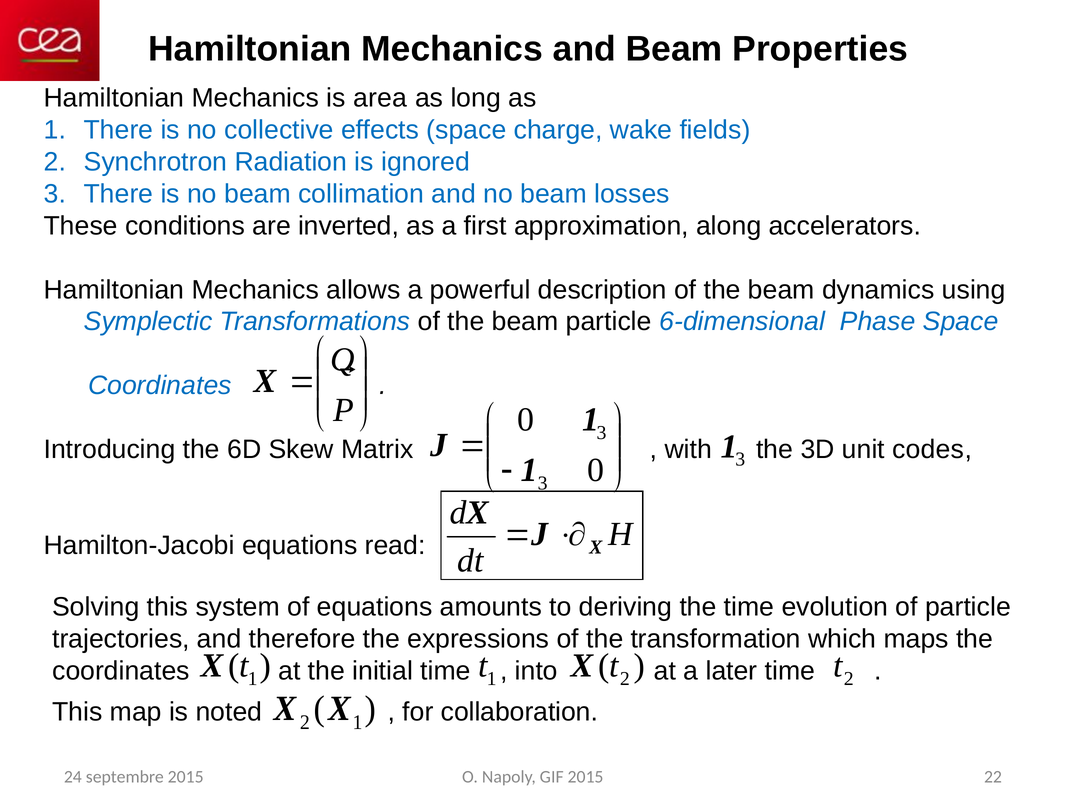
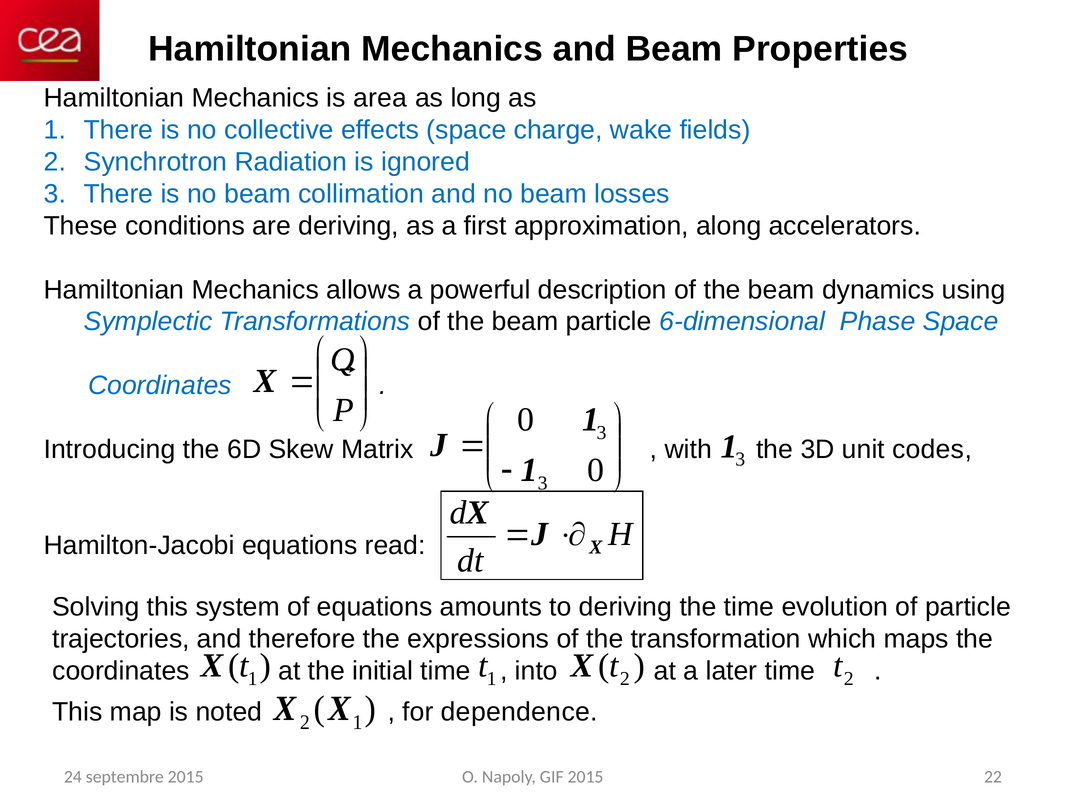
are inverted: inverted -> deriving (349, 226)
collaboration: collaboration -> dependence (519, 712)
